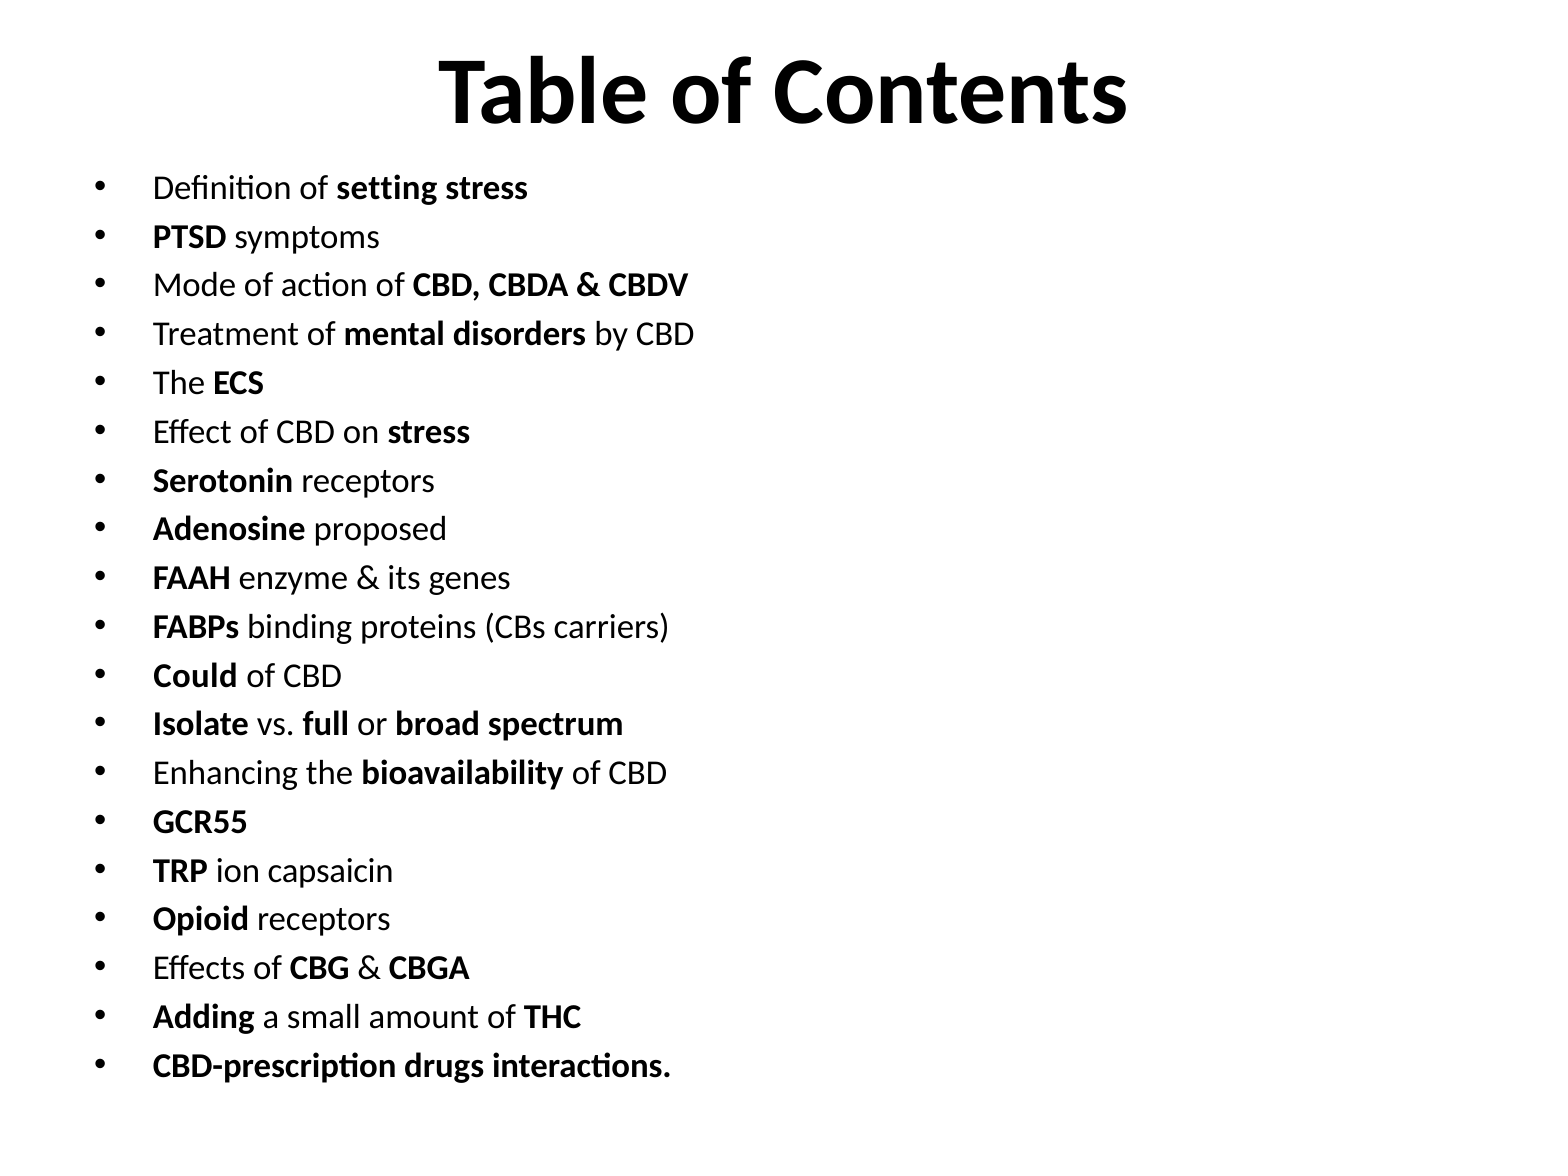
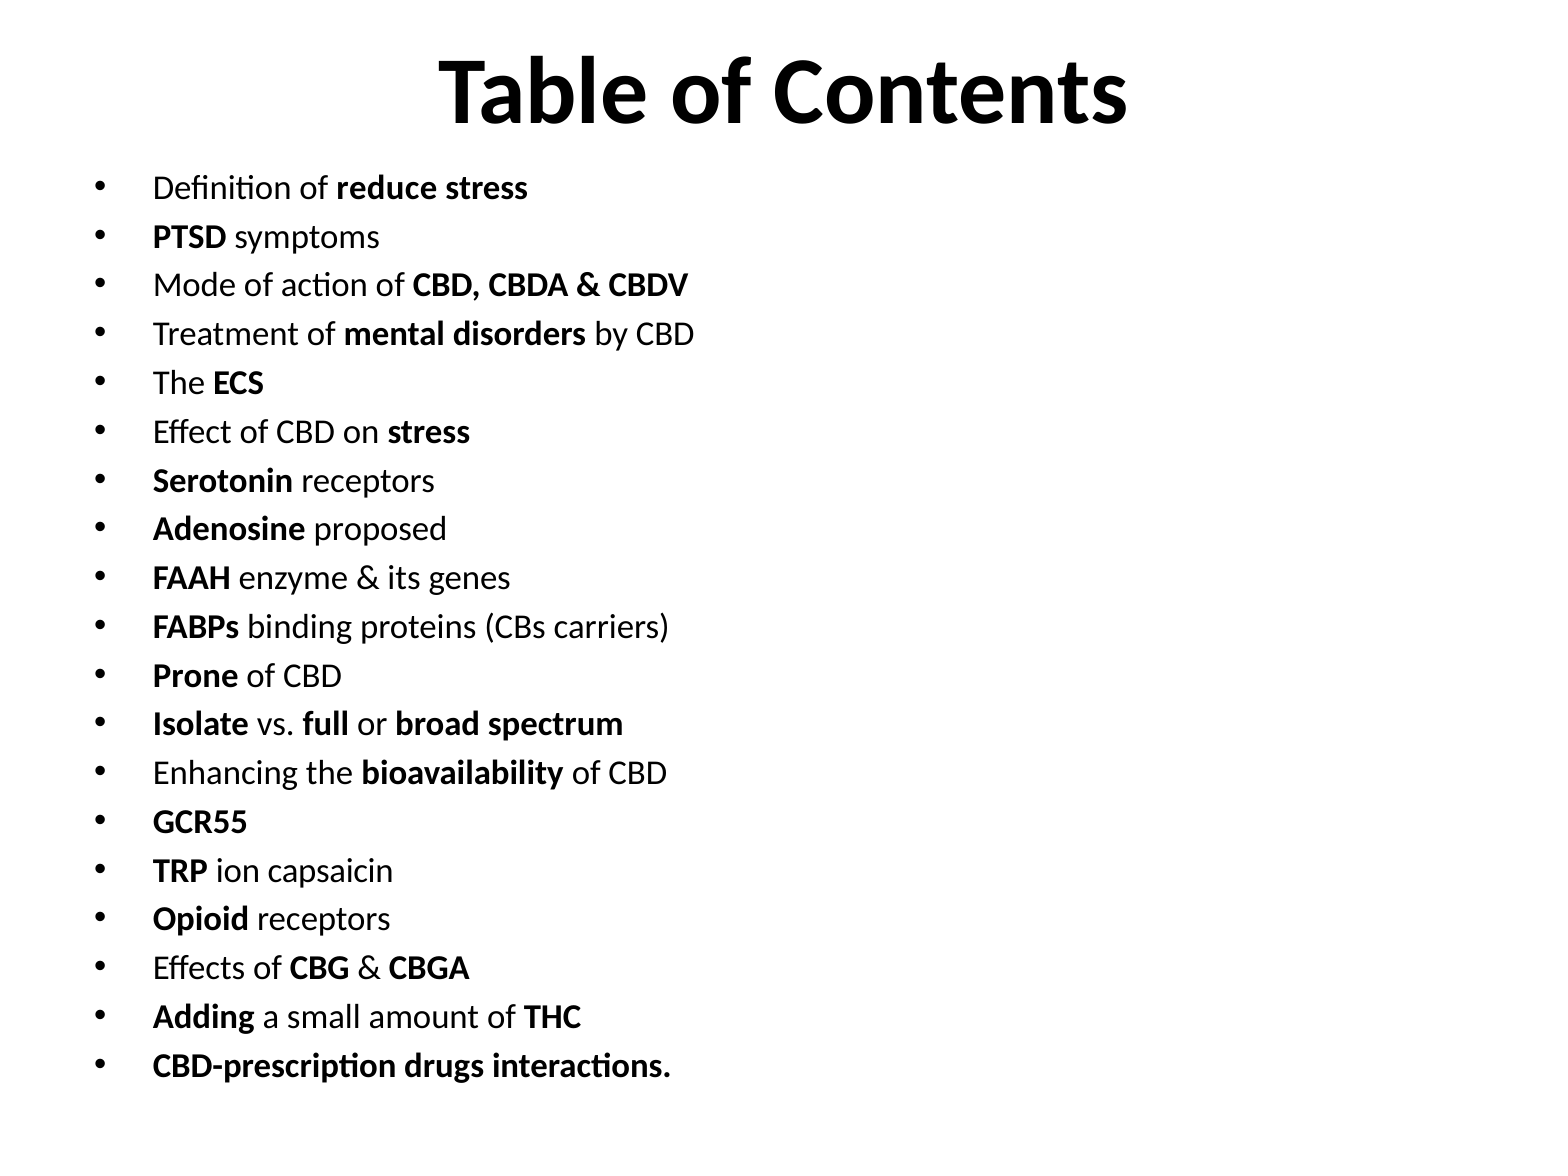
setting: setting -> reduce (387, 188)
Could: Could -> Prone (196, 676)
